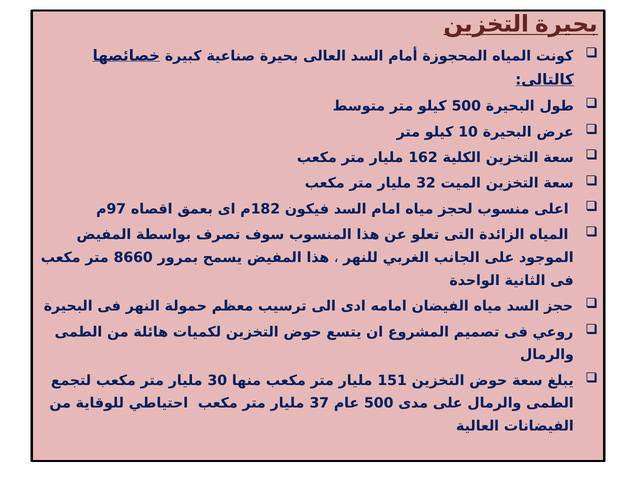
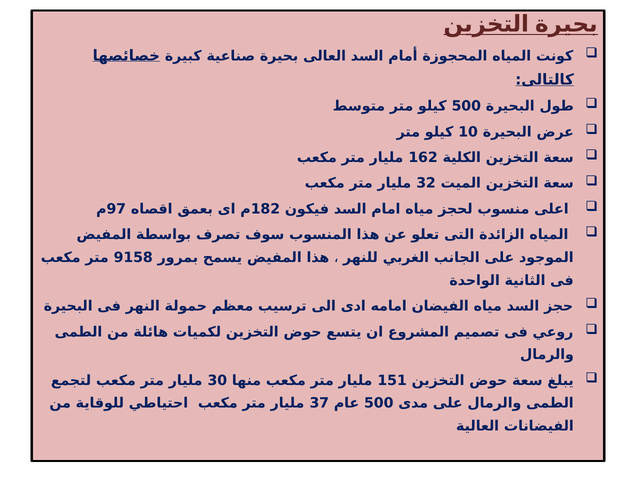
8660: 8660 -> 9158 (133, 258)
